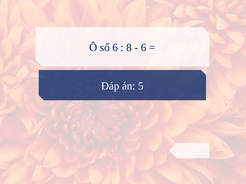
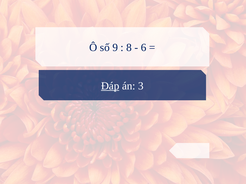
số 6: 6 -> 9 (115, 48)
Đáp underline: none -> present (110, 86)
5: 5 -> 3 (141, 86)
